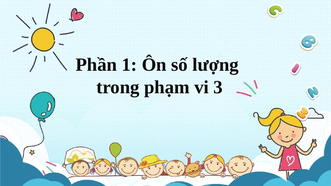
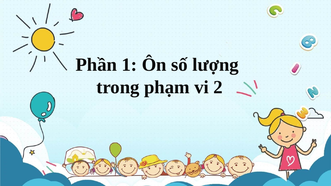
3: 3 -> 2 (218, 87)
